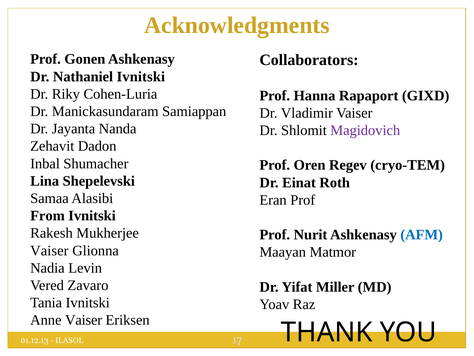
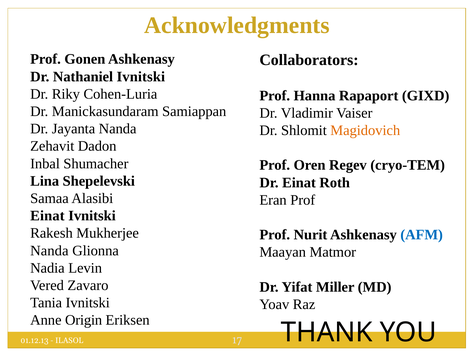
Magidovich colour: purple -> orange (365, 130)
From: From -> Einat (47, 215)
Vaiser: Vaiser -> Nanda (49, 250)
Anne Vaiser: Vaiser -> Origin (84, 320)
